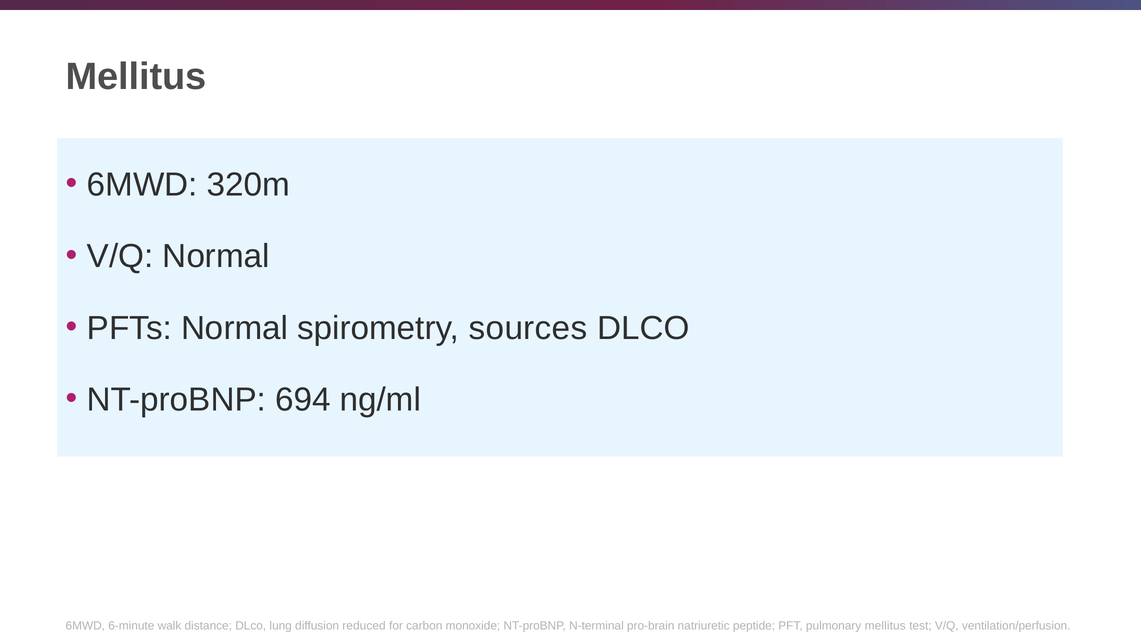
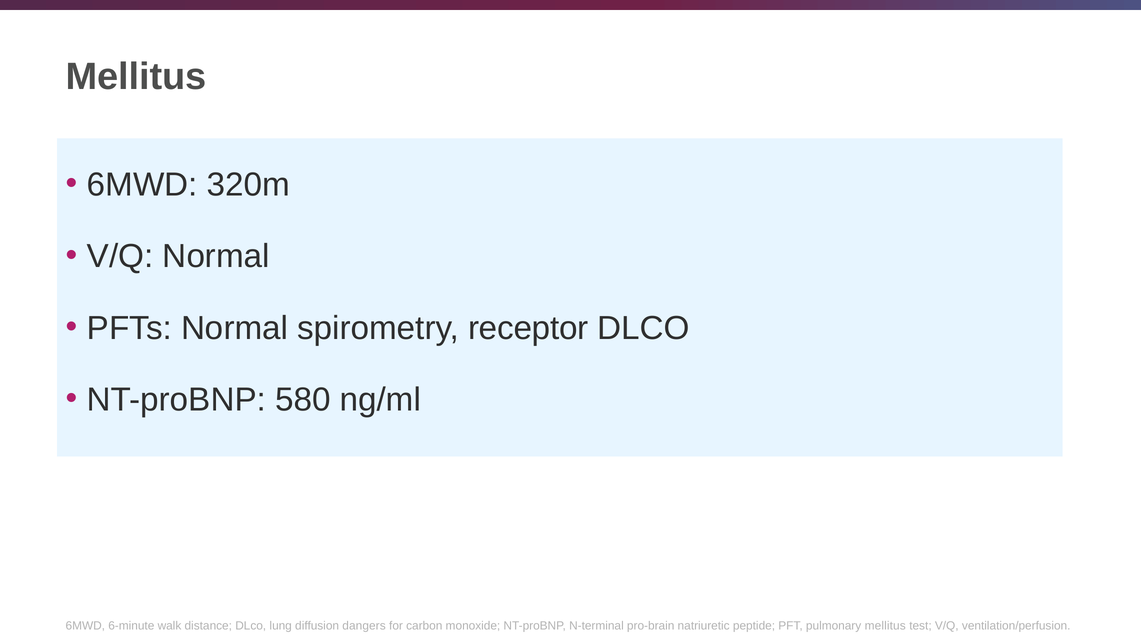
sources: sources -> receptor (528, 328)
694: 694 -> 580 (303, 400)
reduced: reduced -> dangers (364, 626)
